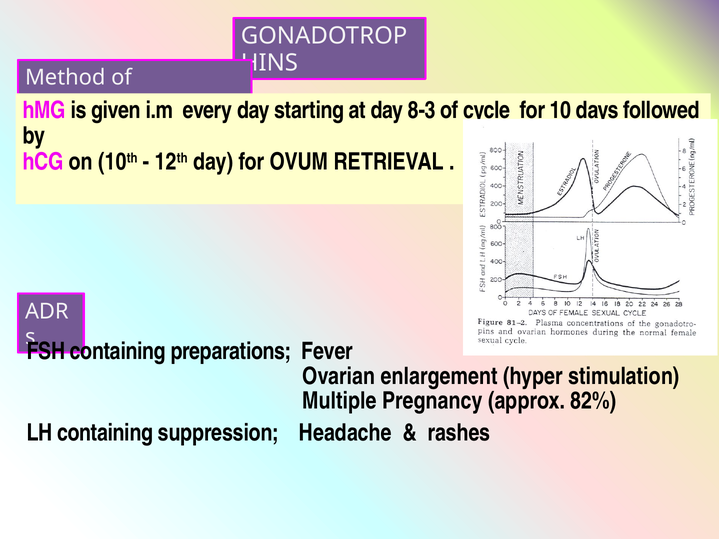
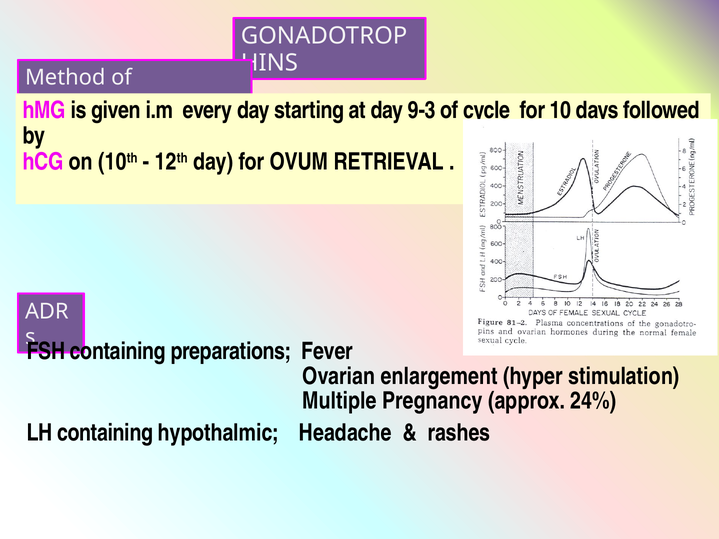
8-3: 8-3 -> 9-3 (422, 110)
82%: 82% -> 24% (593, 401)
suppression: suppression -> hypothalmic (218, 433)
